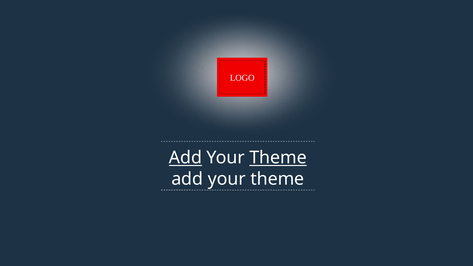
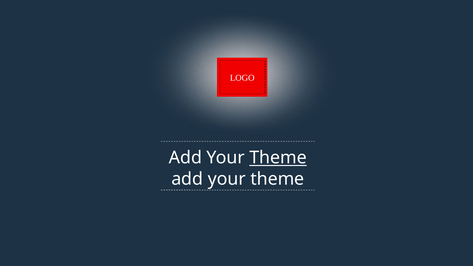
Add underline: present -> none (185, 158)
